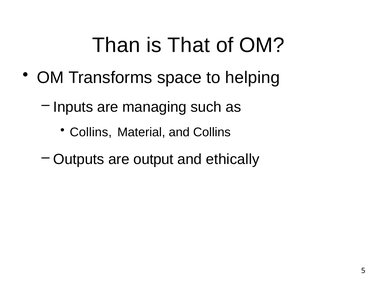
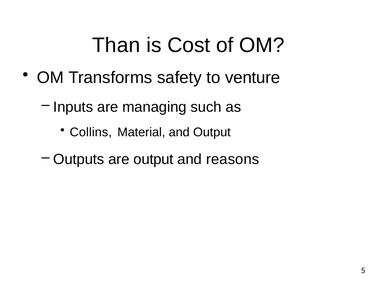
That: That -> Cost (189, 45)
space: space -> safety (179, 78)
helping: helping -> venture (253, 78)
and Collins: Collins -> Output (212, 132)
ethically: ethically -> reasons (233, 159)
